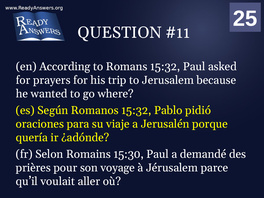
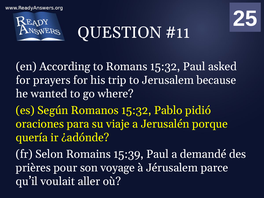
15:30: 15:30 -> 15:39 (129, 154)
